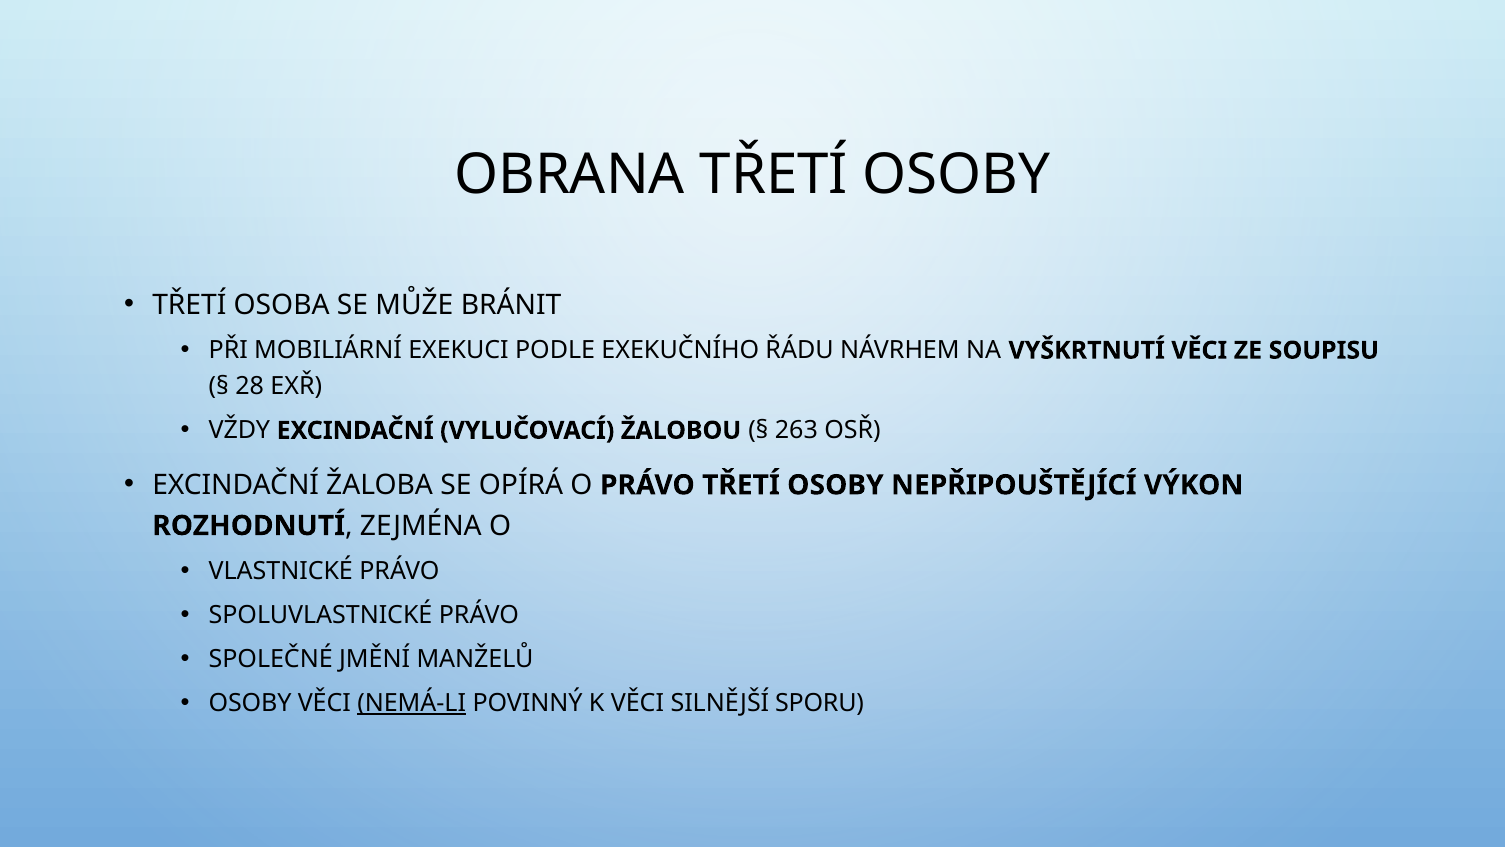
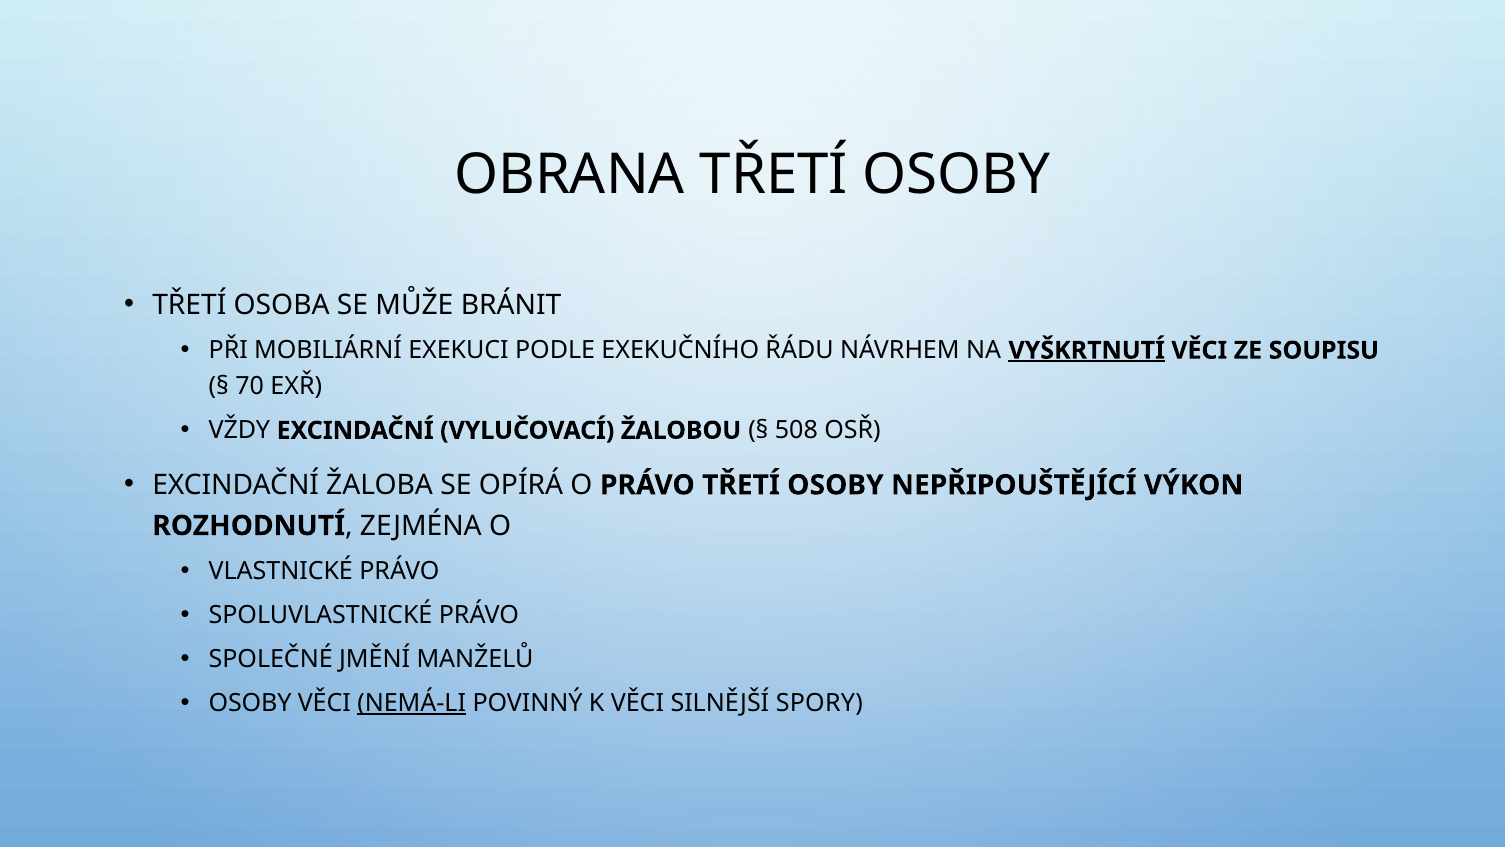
VYŠKRTNUTÍ underline: none -> present (1087, 350)
28: 28 -> 70 (250, 386)
263: 263 -> 508 (796, 430)
SPORU: SPORU -> SPORY (819, 703)
